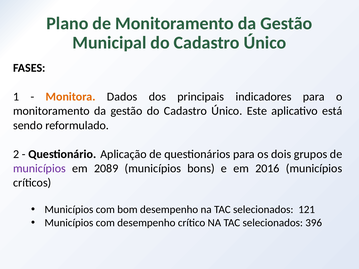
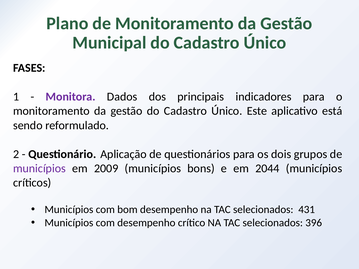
Monitora colour: orange -> purple (71, 97)
2089: 2089 -> 2009 (106, 169)
2016: 2016 -> 2044 (267, 169)
121: 121 -> 431 (307, 210)
